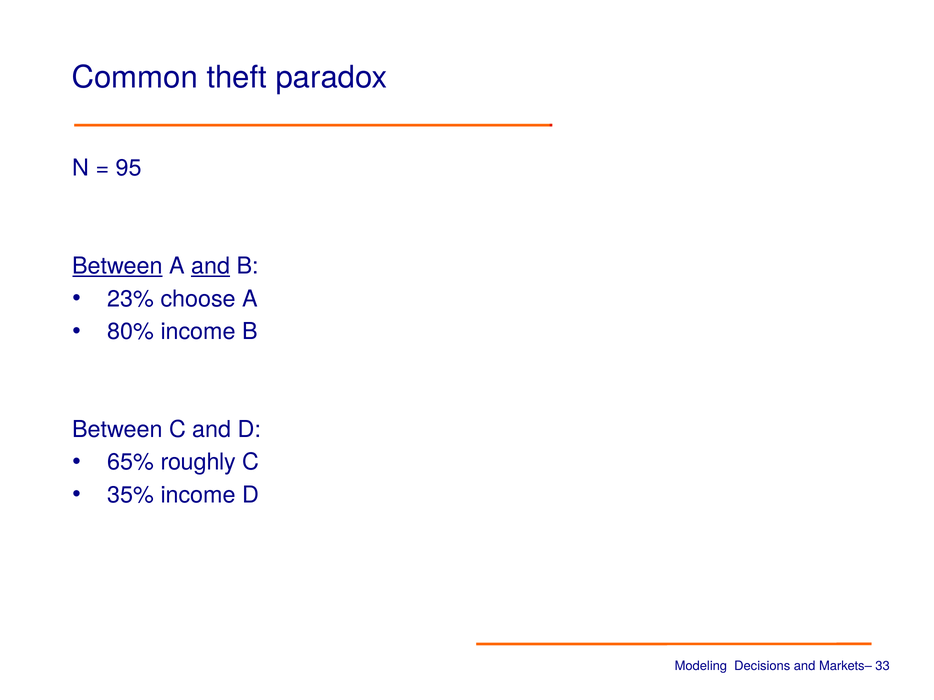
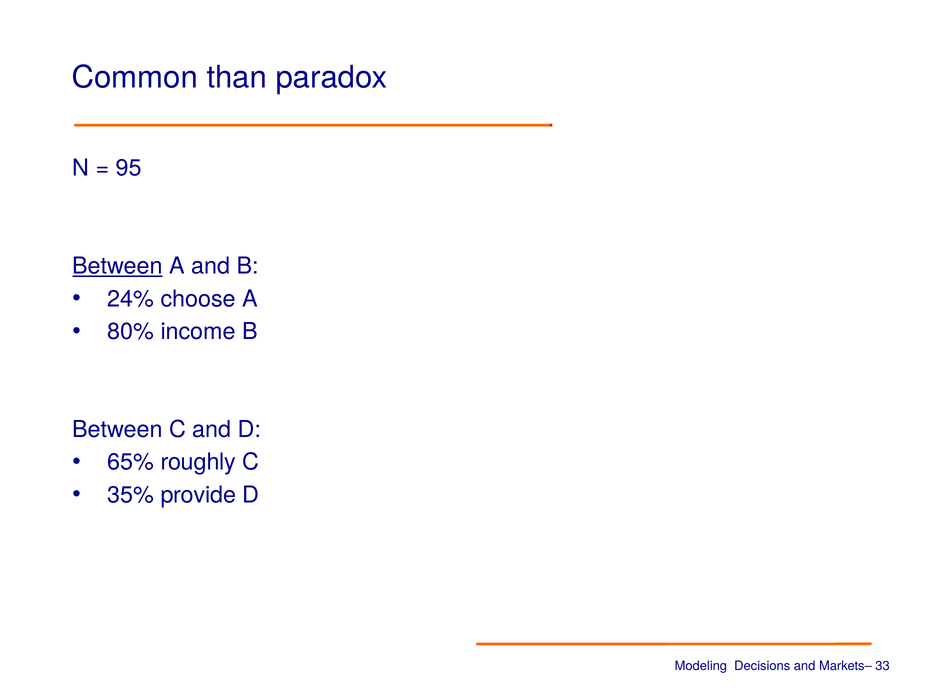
theft: theft -> than (237, 77)
and underline: present -> none (211, 266)
23%: 23% -> 24% (131, 299)
35% income: income -> provide (198, 495)
